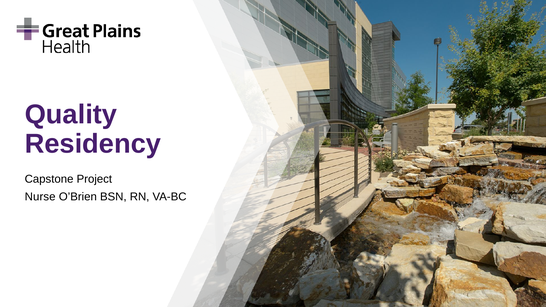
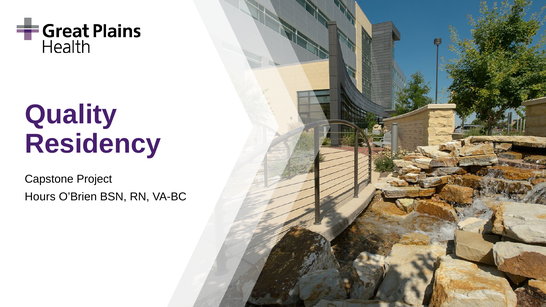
Nurse: Nurse -> Hours (40, 197)
